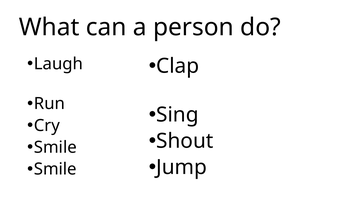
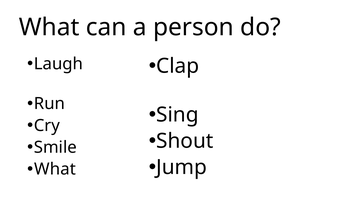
Smile: Smile -> What (55, 169)
